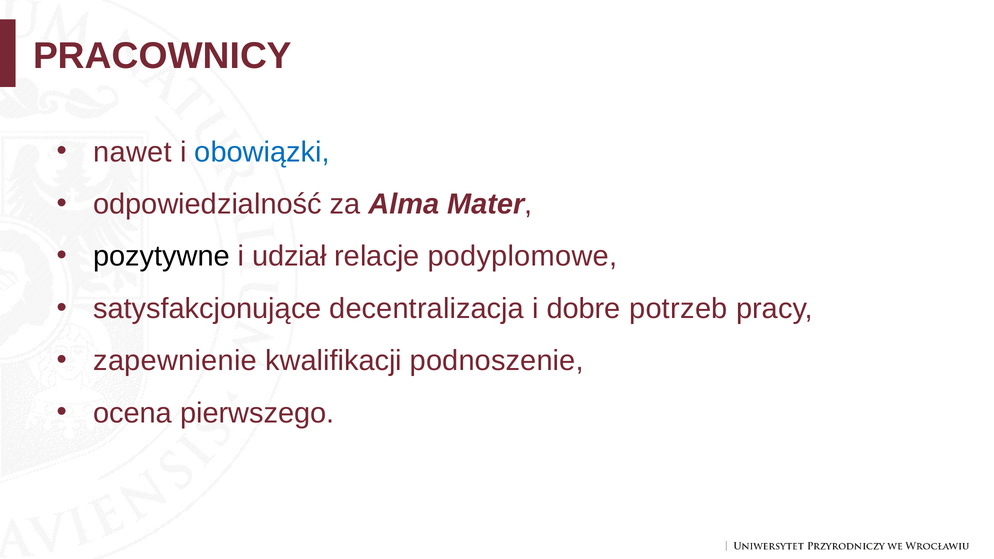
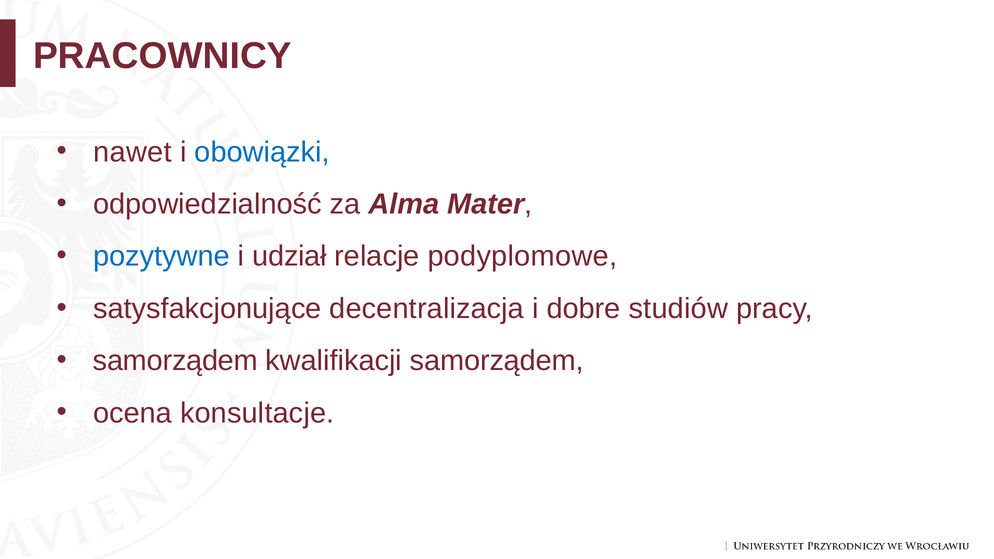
pozytywne colour: black -> blue (162, 256)
potrzeb: potrzeb -> studiów (678, 309)
zapewnienie: zapewnienie -> samorządem (175, 361)
kwalifikacji podnoszenie: podnoszenie -> samorządem (497, 361)
pierwszego: pierwszego -> konsultacje (257, 413)
